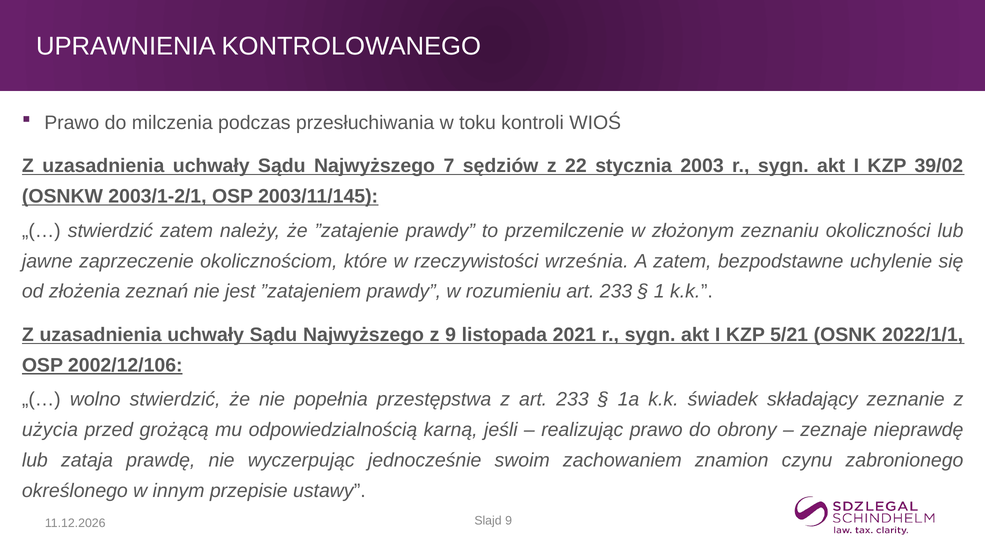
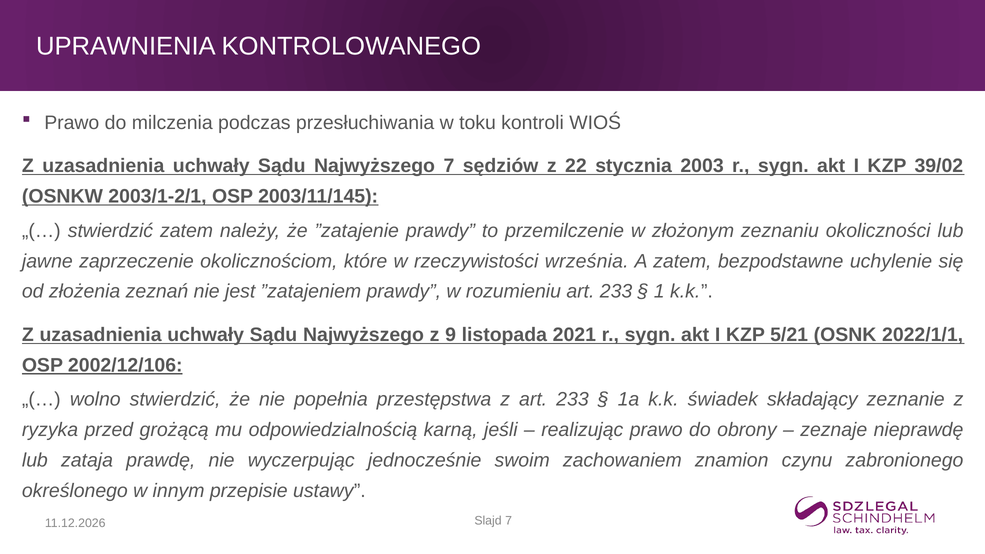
użycia: użycia -> ryzyka (50, 430)
Slajd 9: 9 -> 7 (509, 521)
